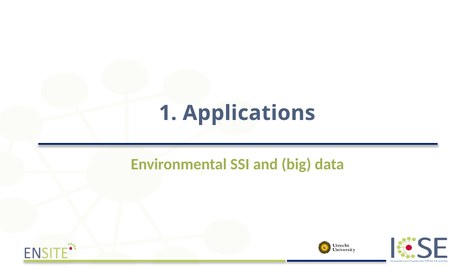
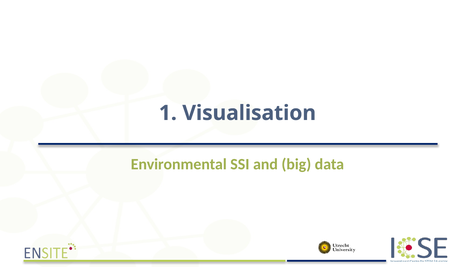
Applications: Applications -> Visualisation (249, 113)
